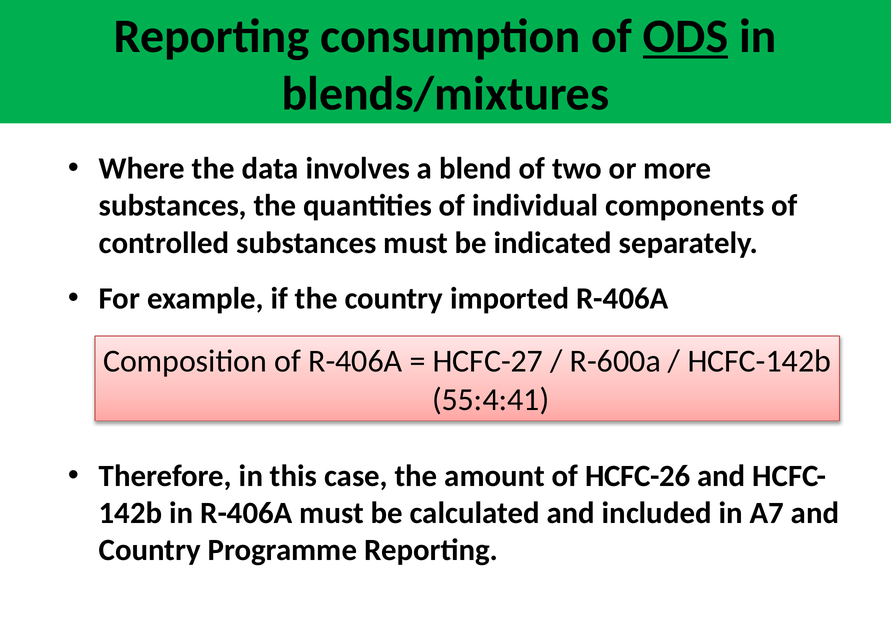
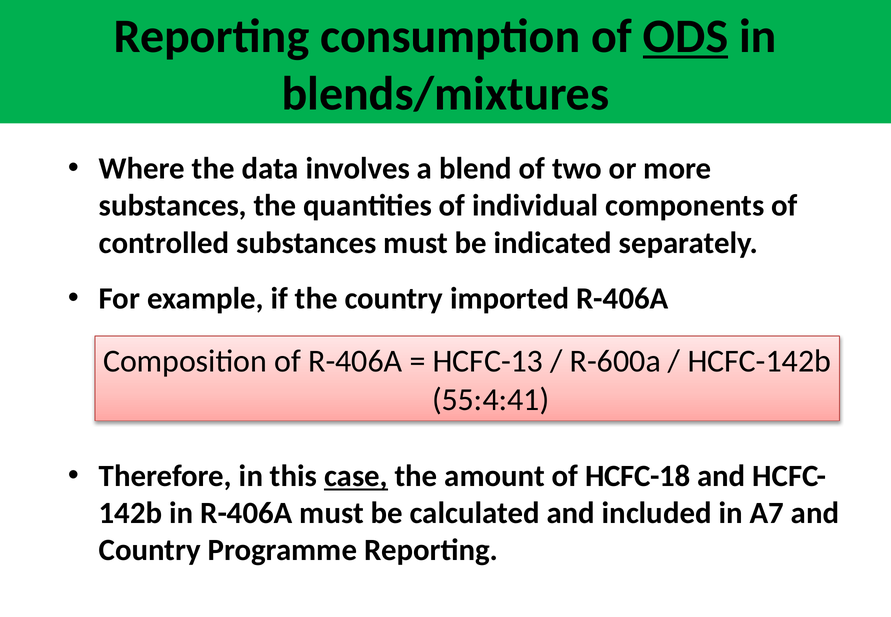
HCFC-27: HCFC-27 -> HCFC-13 (488, 361)
case underline: none -> present (356, 476)
HCFC-26: HCFC-26 -> HCFC-18 (638, 476)
